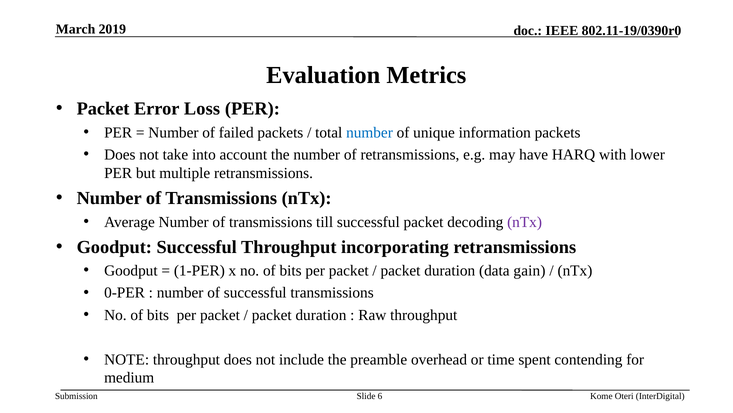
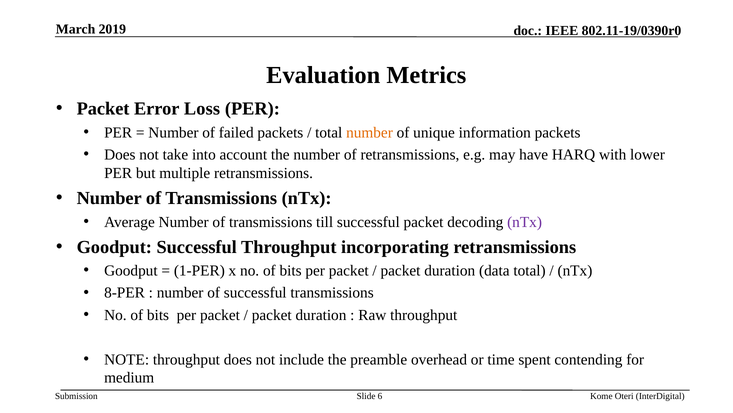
number colour: blue -> orange (369, 132)
data gain: gain -> total (530, 270)
0-PER: 0-PER -> 8-PER (125, 292)
